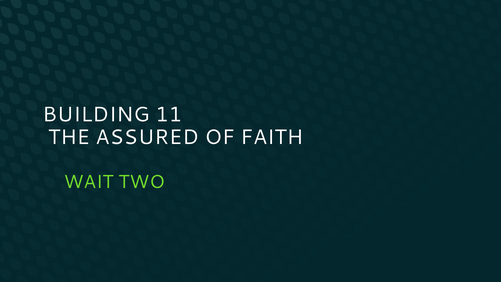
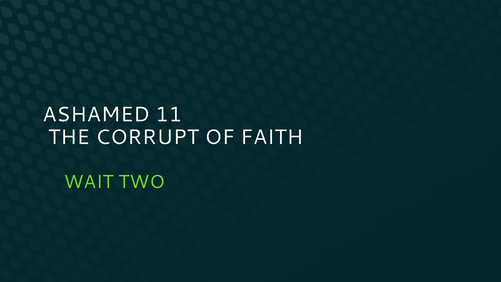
BUILDING: BUILDING -> ASHAMED (96, 115)
ASSURED: ASSURED -> CORRUPT (147, 137)
